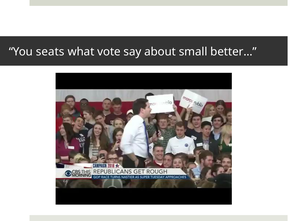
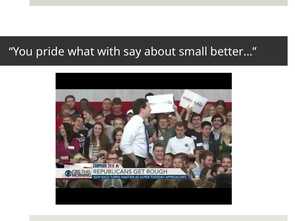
seats: seats -> pride (50, 52)
vote: vote -> with (109, 52)
